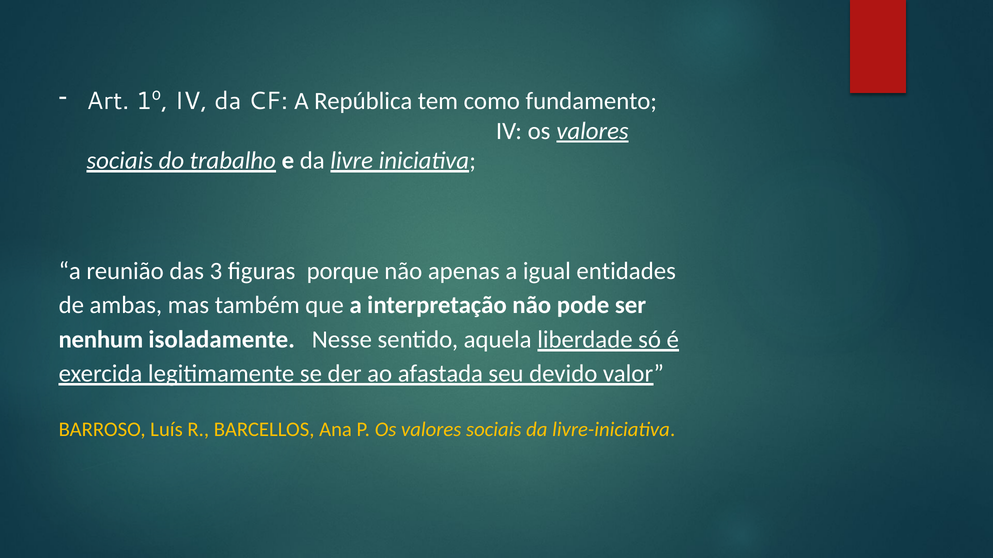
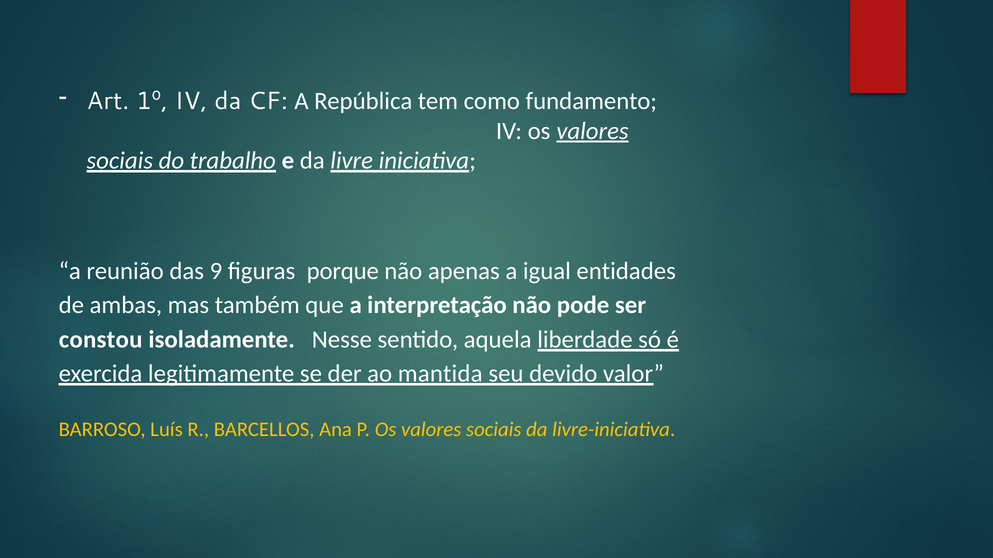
3: 3 -> 9 (216, 271)
nenhum: nenhum -> constou (101, 340)
afastada: afastada -> mantida (440, 374)
